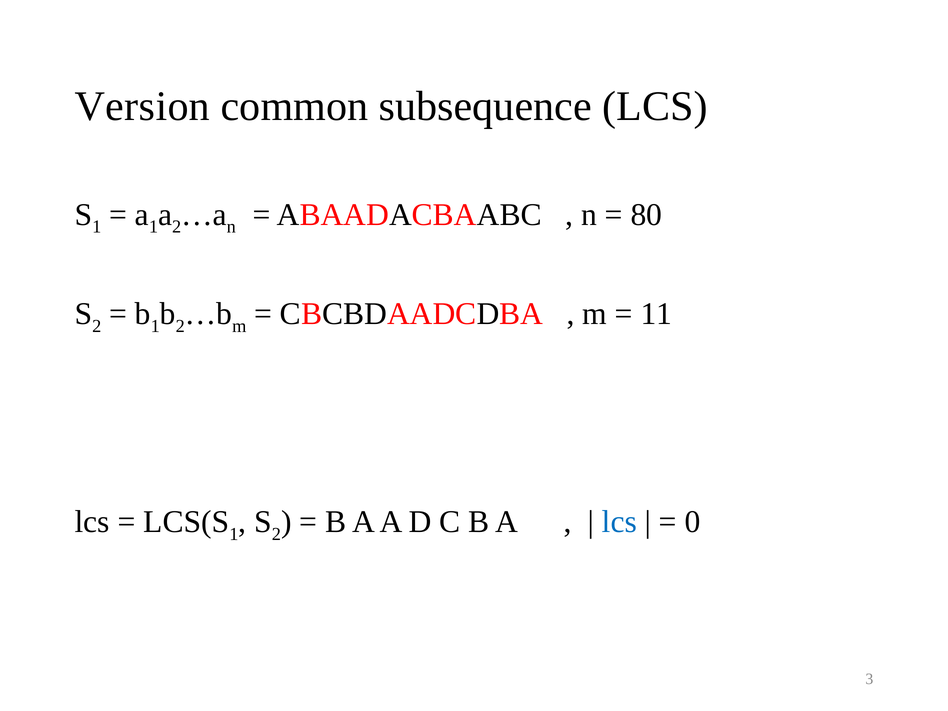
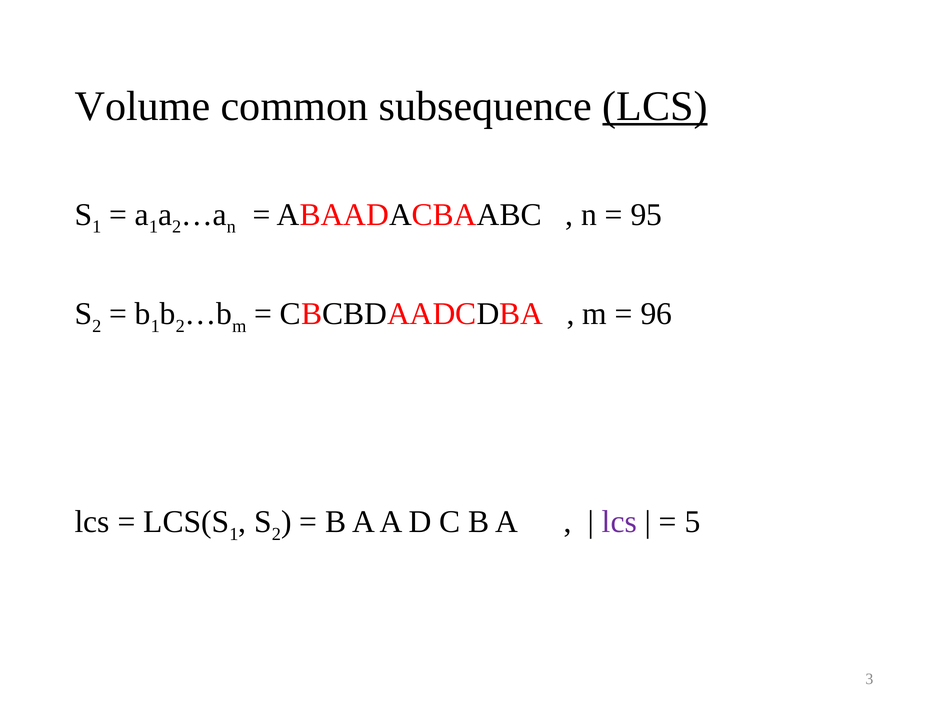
Version: Version -> Volume (142, 106)
LCS underline: none -> present (655, 106)
80: 80 -> 95 (646, 215)
11: 11 -> 96 (656, 314)
lcs colour: blue -> purple (619, 522)
0: 0 -> 5 (693, 522)
